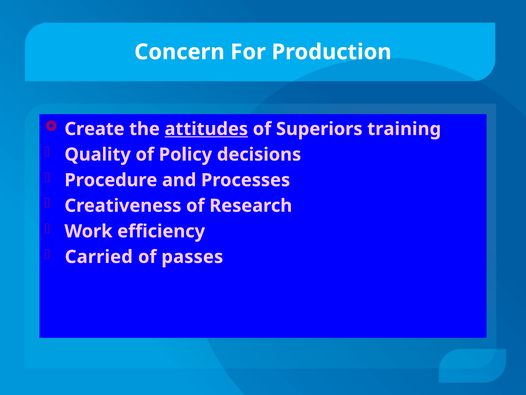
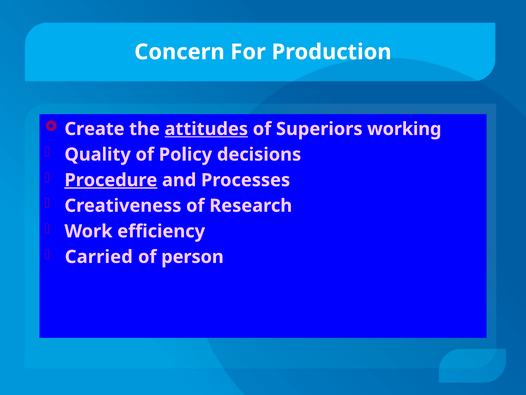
training: training -> working (404, 129)
Procedure underline: none -> present (111, 180)
passes: passes -> person (192, 257)
